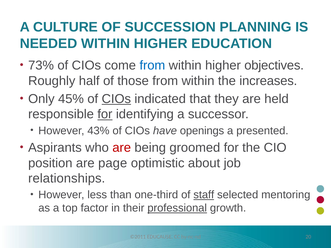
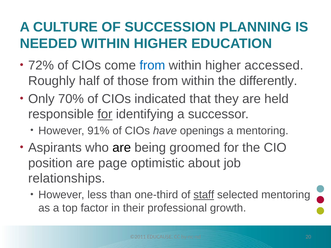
73%: 73% -> 72% (41, 66)
objectives: objectives -> accessed (274, 66)
increases: increases -> differently (268, 81)
45%: 45% -> 70% (71, 99)
CIOs underline: present -> none (116, 99)
43%: 43% -> 91% (98, 131)
a presented: presented -> mentoring (262, 131)
are colour: red -> black (122, 148)
professional underline: present -> none (177, 208)
